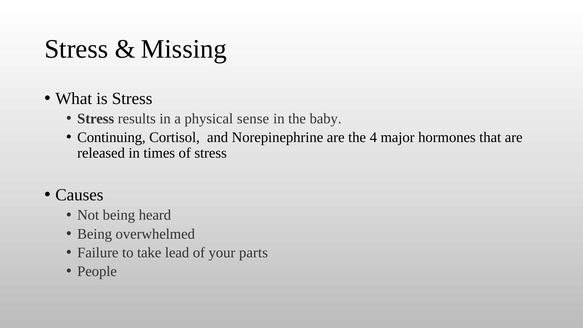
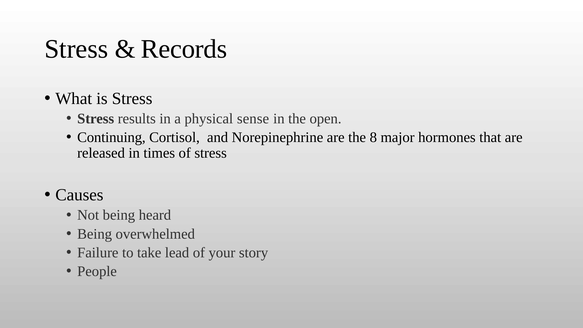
Missing: Missing -> Records (184, 49)
baby: baby -> open (326, 119)
4: 4 -> 8 (373, 137)
parts: parts -> story (254, 253)
